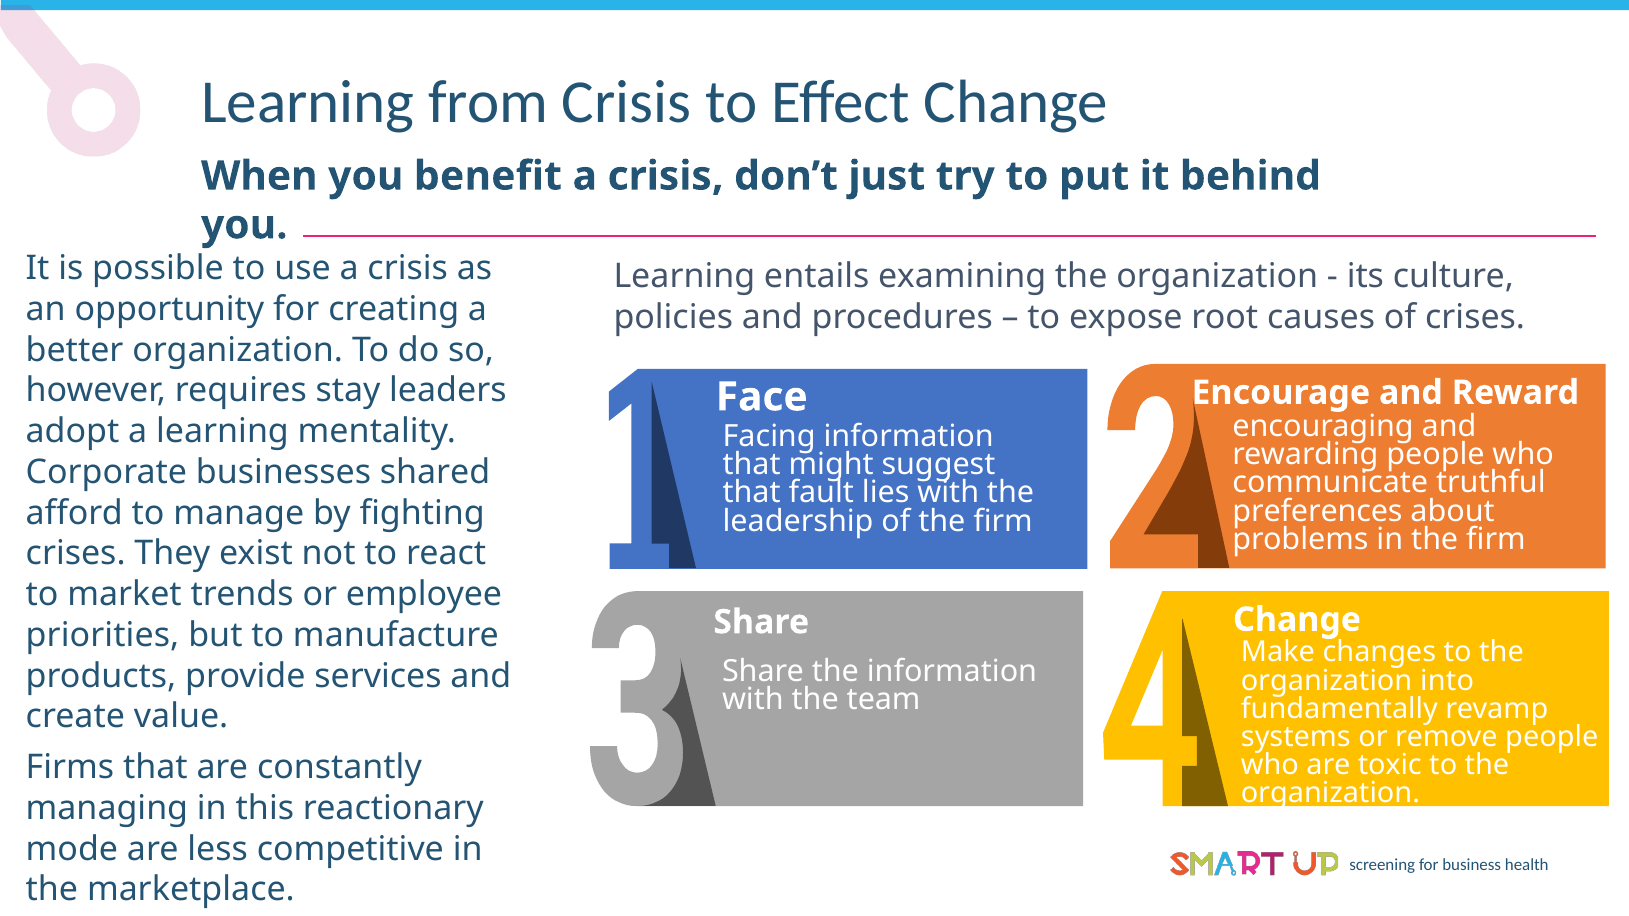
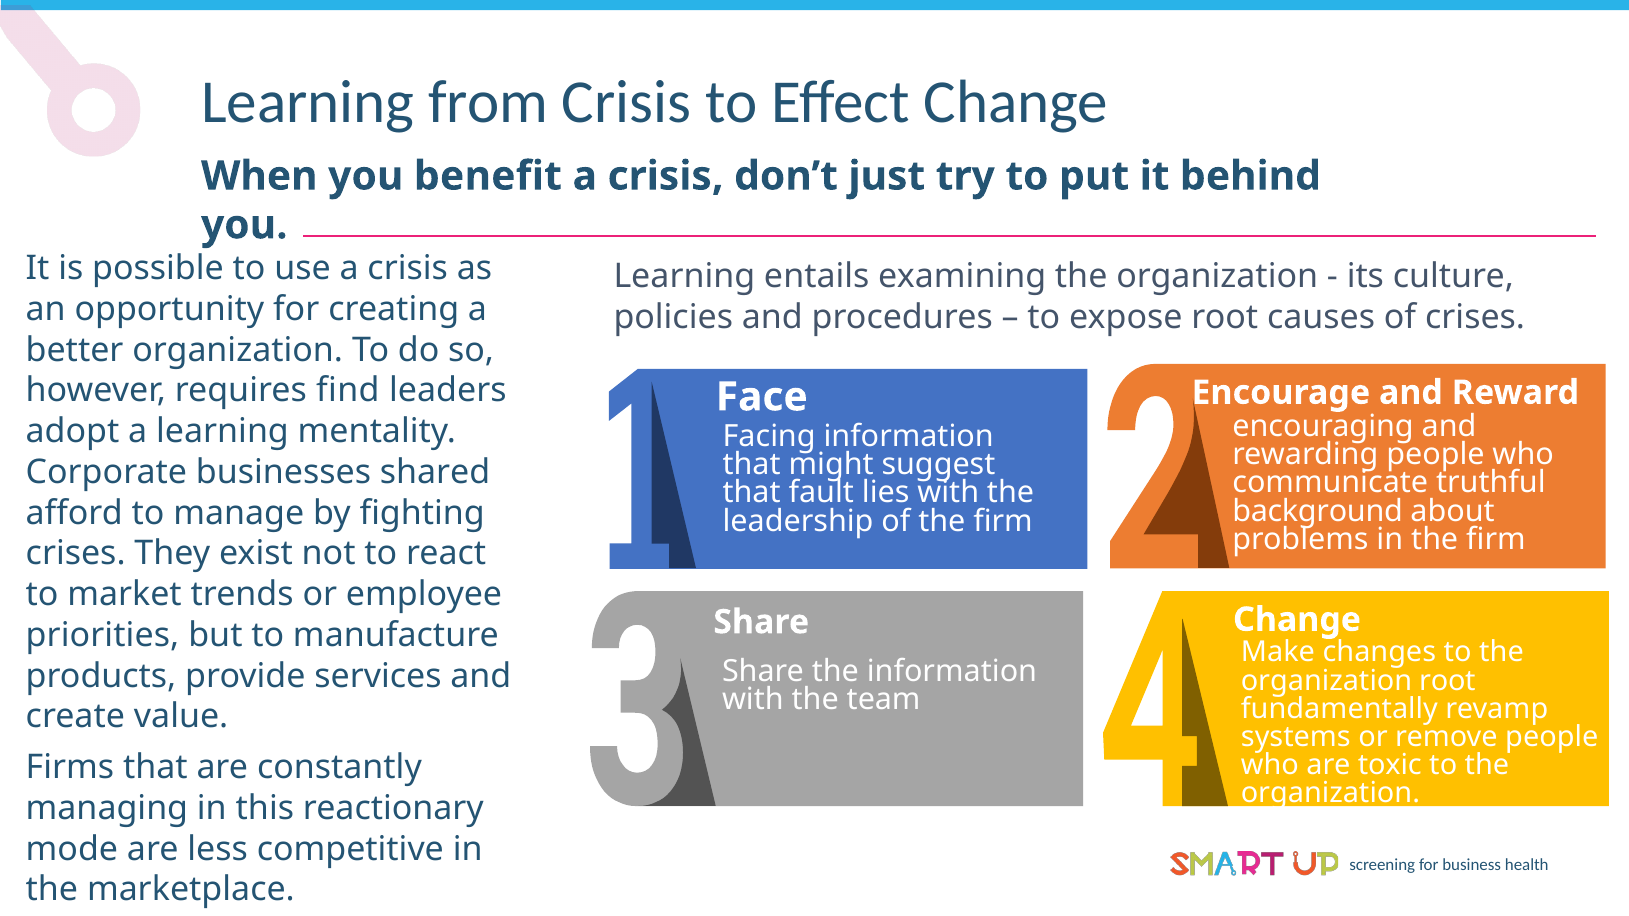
stay: stay -> find (348, 391)
preferences: preferences -> background (1318, 511)
organization into: into -> root (1447, 681)
